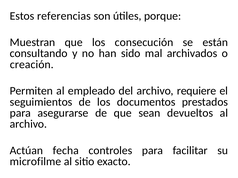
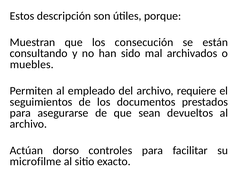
referencias: referencias -> descripción (64, 16)
creación: creación -> muebles (32, 65)
fecha: fecha -> dorso (66, 151)
